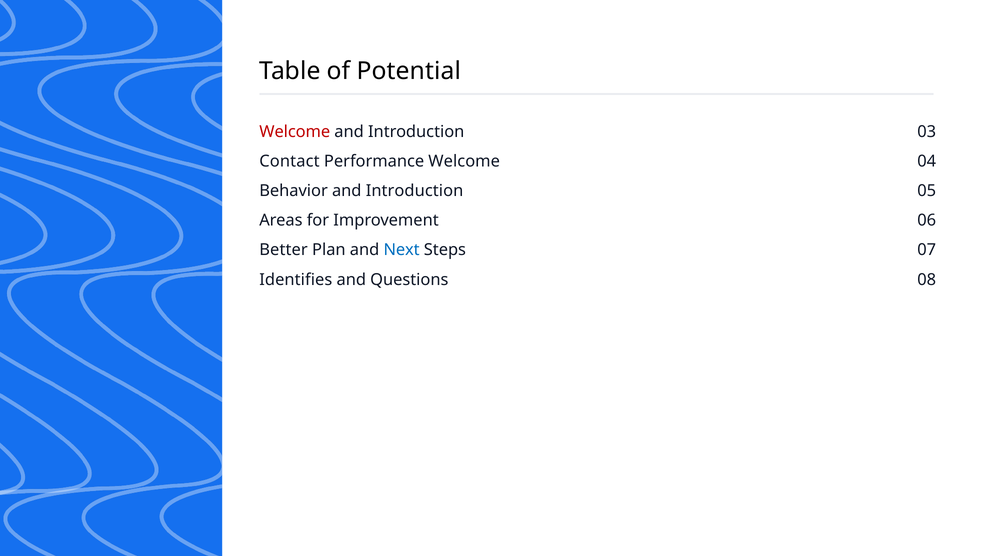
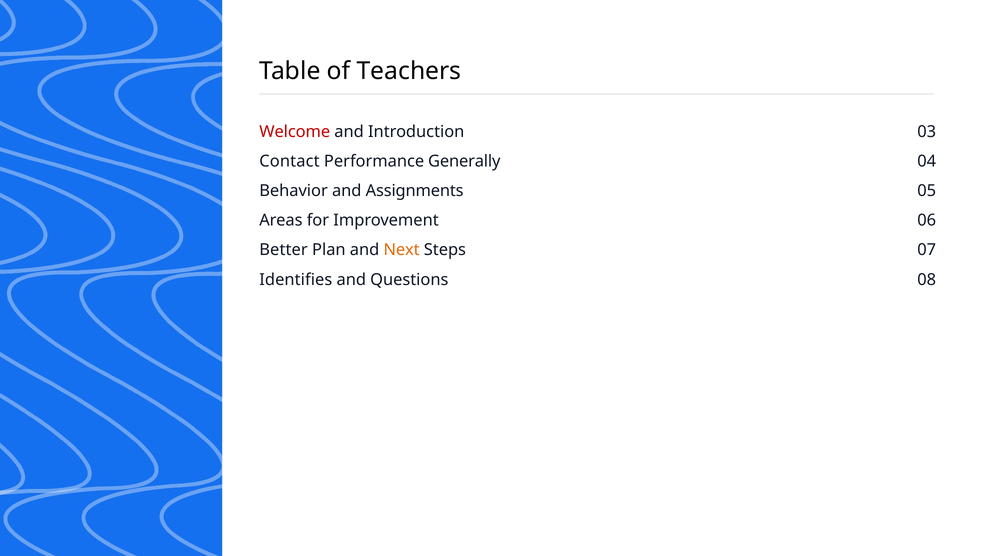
Potential: Potential -> Teachers (409, 71)
Performance Welcome: Welcome -> Generally (464, 161)
Behavior and Introduction: Introduction -> Assignments (415, 191)
Next colour: blue -> orange (402, 250)
